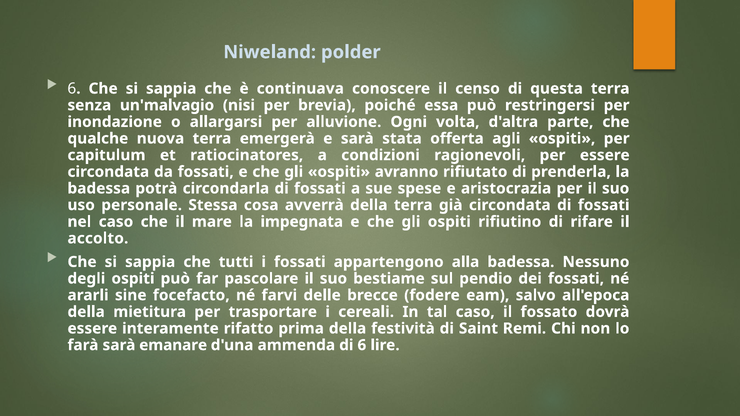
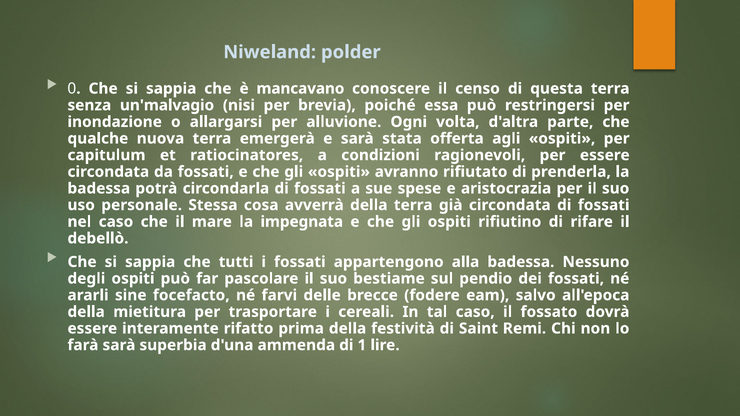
6: 6 -> 0 (72, 89)
continuava: continuava -> mancavano (300, 89)
accolto: accolto -> debellò (98, 238)
emanare: emanare -> superbia (173, 345)
di 6: 6 -> 1 (362, 345)
